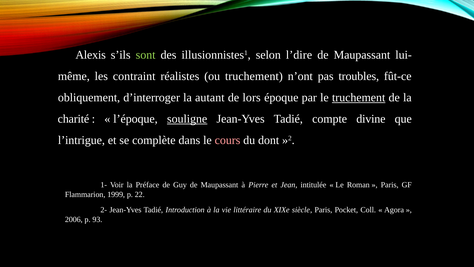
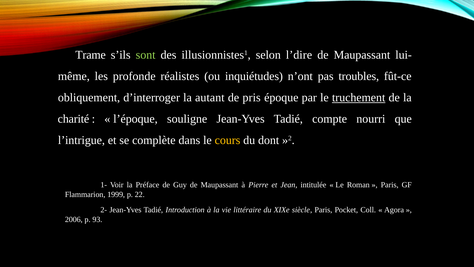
Alexis: Alexis -> Trame (91, 55)
contraint: contraint -> profonde (134, 76)
ou truchement: truchement -> inquiétudes (254, 76)
lors: lors -> pris (252, 97)
souligne underline: present -> none (187, 119)
divine: divine -> nourri (371, 119)
cours colour: pink -> yellow (228, 140)
